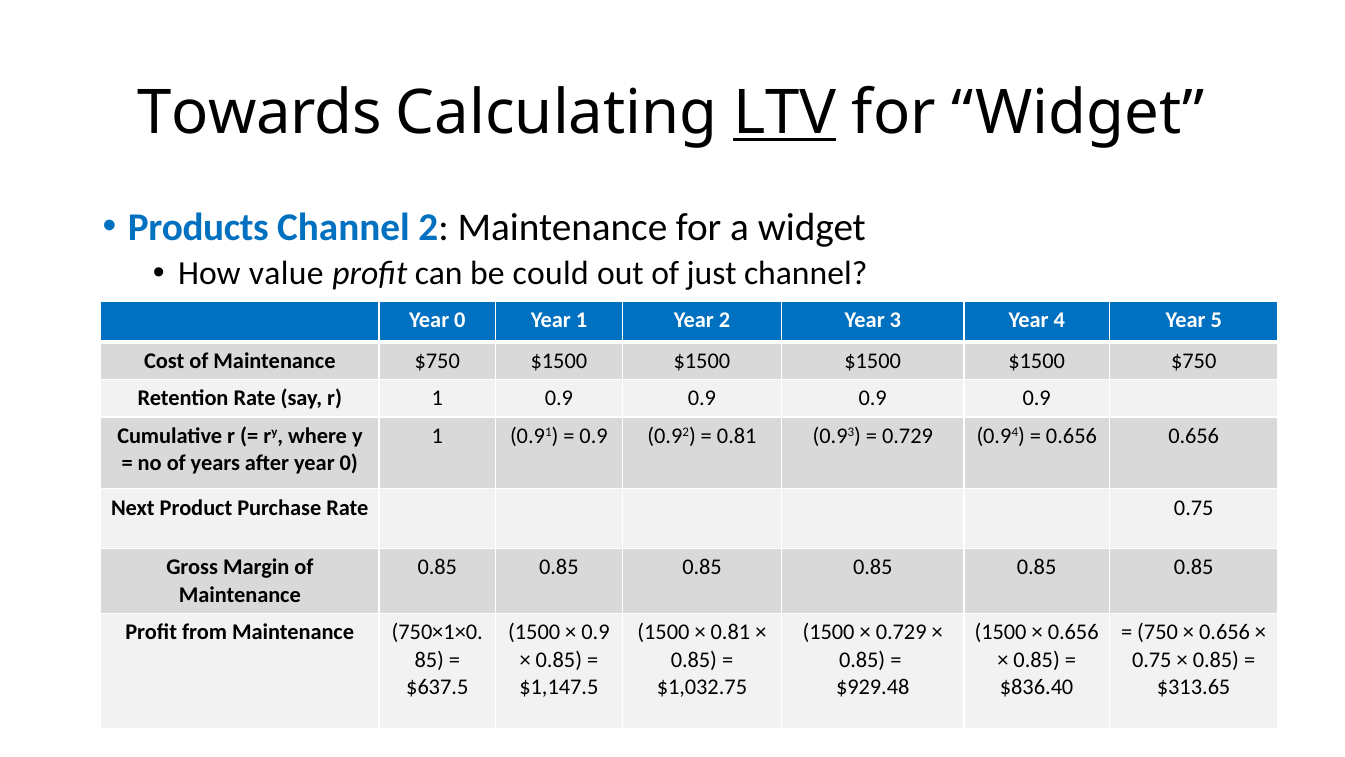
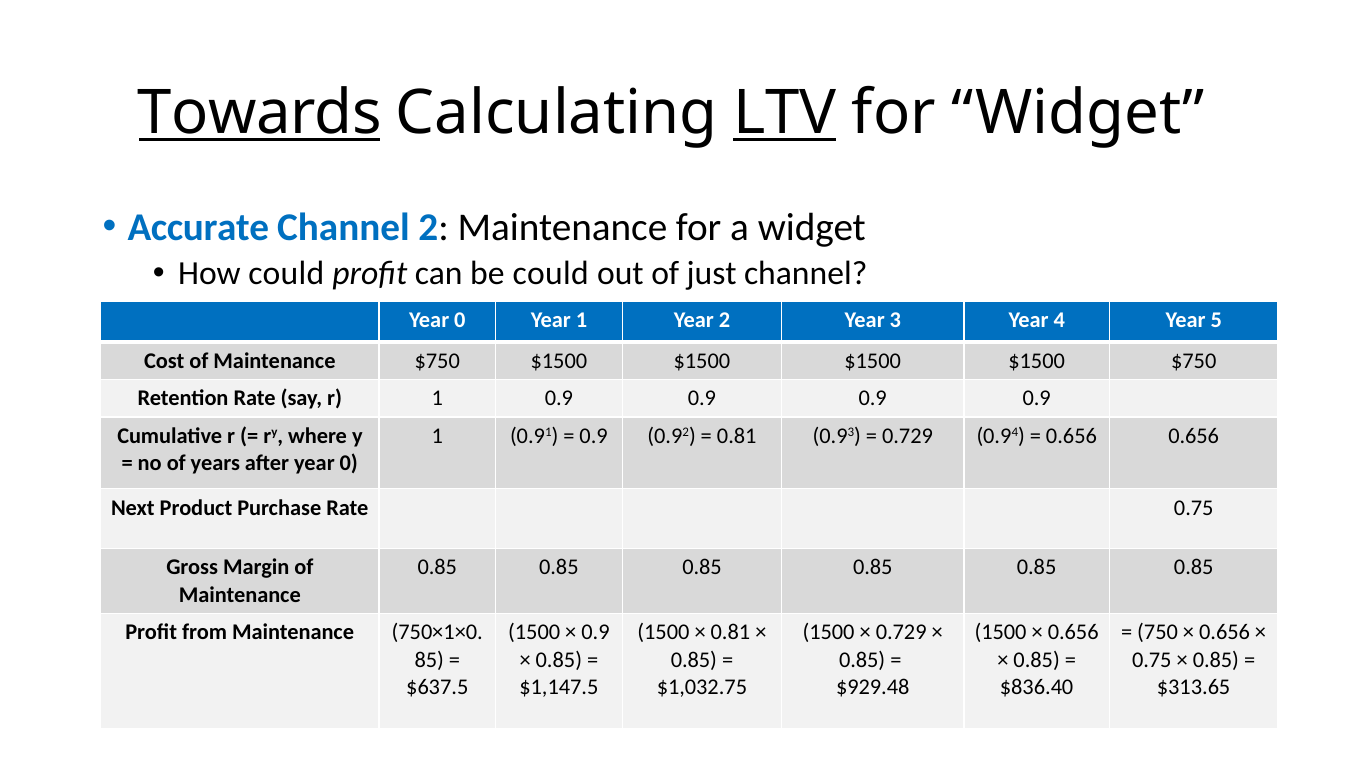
Towards underline: none -> present (260, 113)
Products: Products -> Accurate (198, 227)
How value: value -> could (286, 274)
